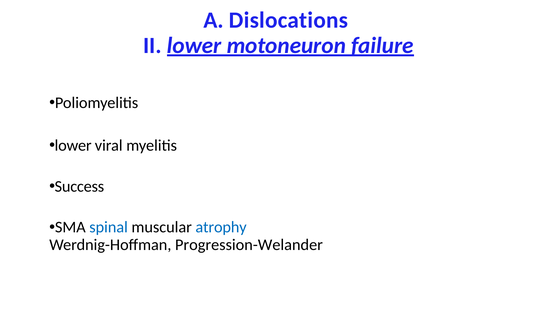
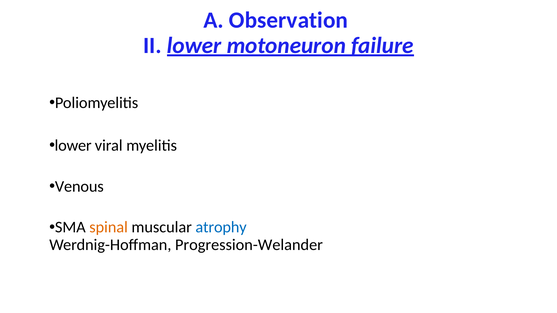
Dislocations: Dislocations -> Observation (289, 20)
Success: Success -> Venous (79, 187)
spinal colour: blue -> orange (109, 228)
